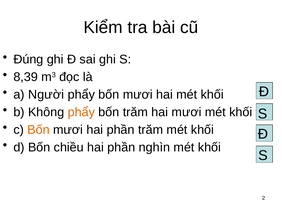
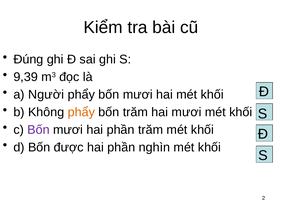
8,39: 8,39 -> 9,39 (26, 77)
Bốn colour: orange -> purple (38, 129)
chiều: chiều -> được (69, 147)
